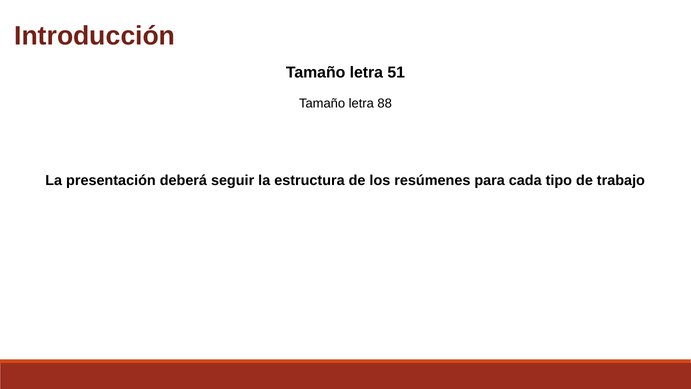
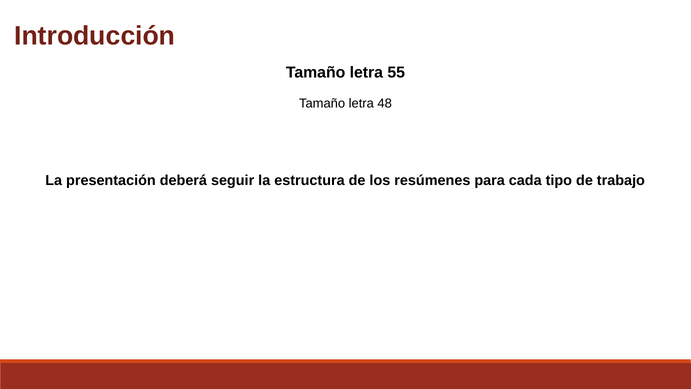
51: 51 -> 55 (396, 72)
88: 88 -> 48 (385, 104)
